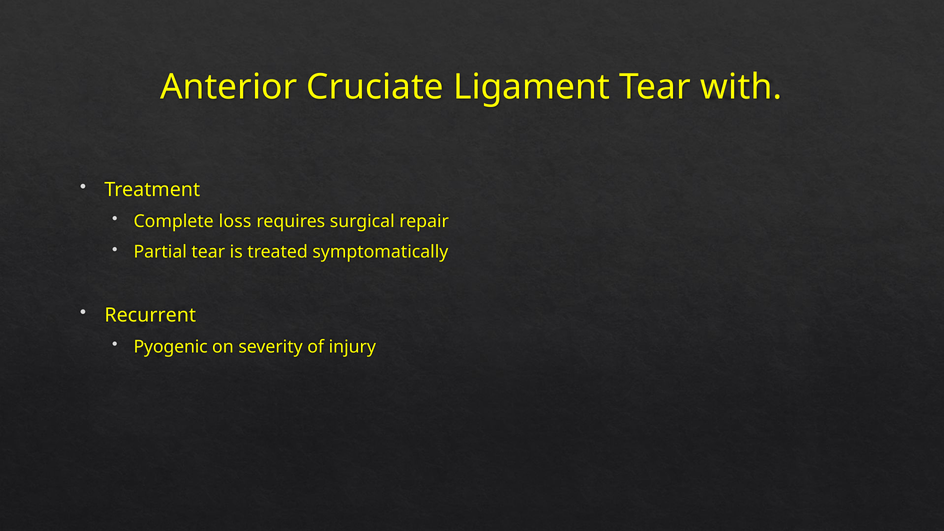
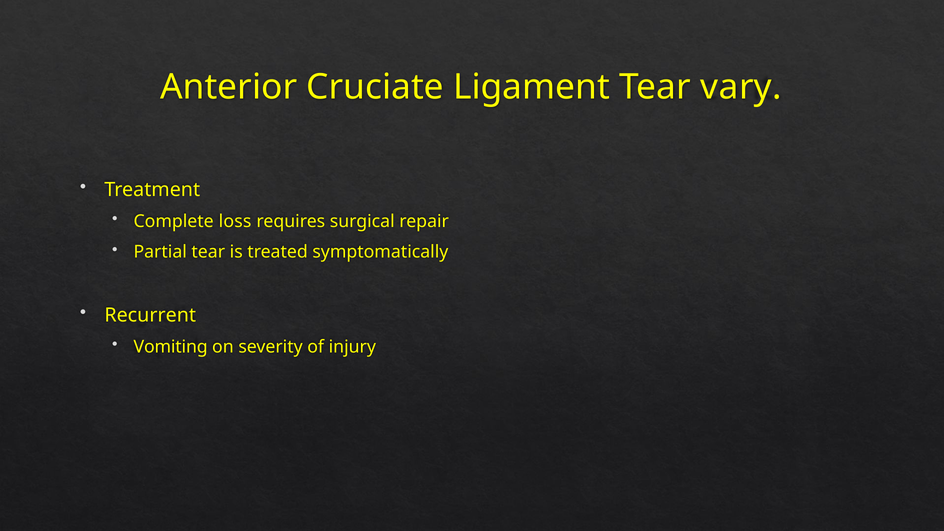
with: with -> vary (741, 87)
Pyogenic: Pyogenic -> Vomiting (171, 347)
